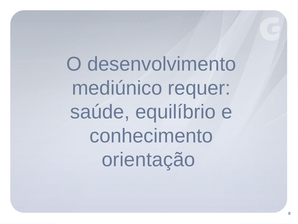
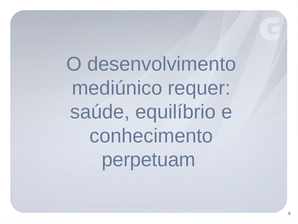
orientação: orientação -> perpetuam (149, 159)
